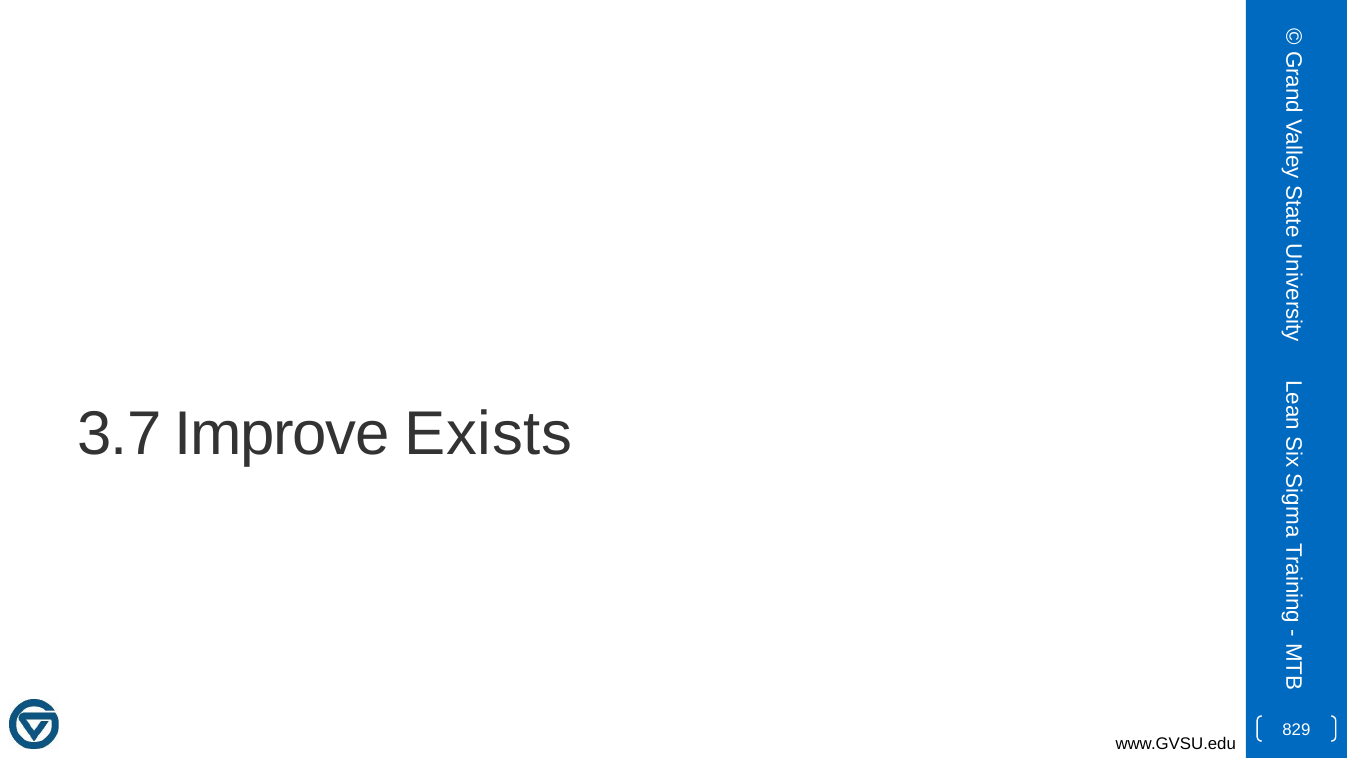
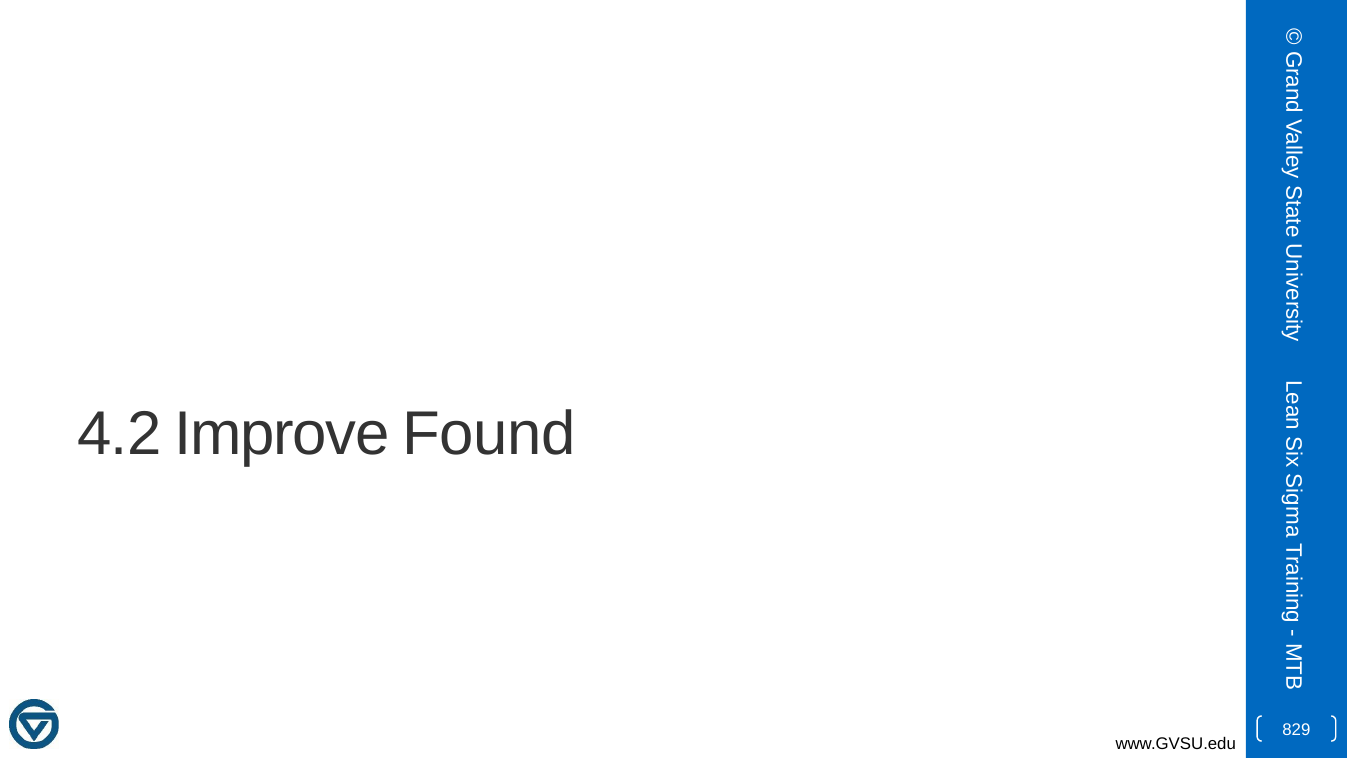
3.7: 3.7 -> 4.2 (119, 434)
Exists: Exists -> Found (489, 434)
